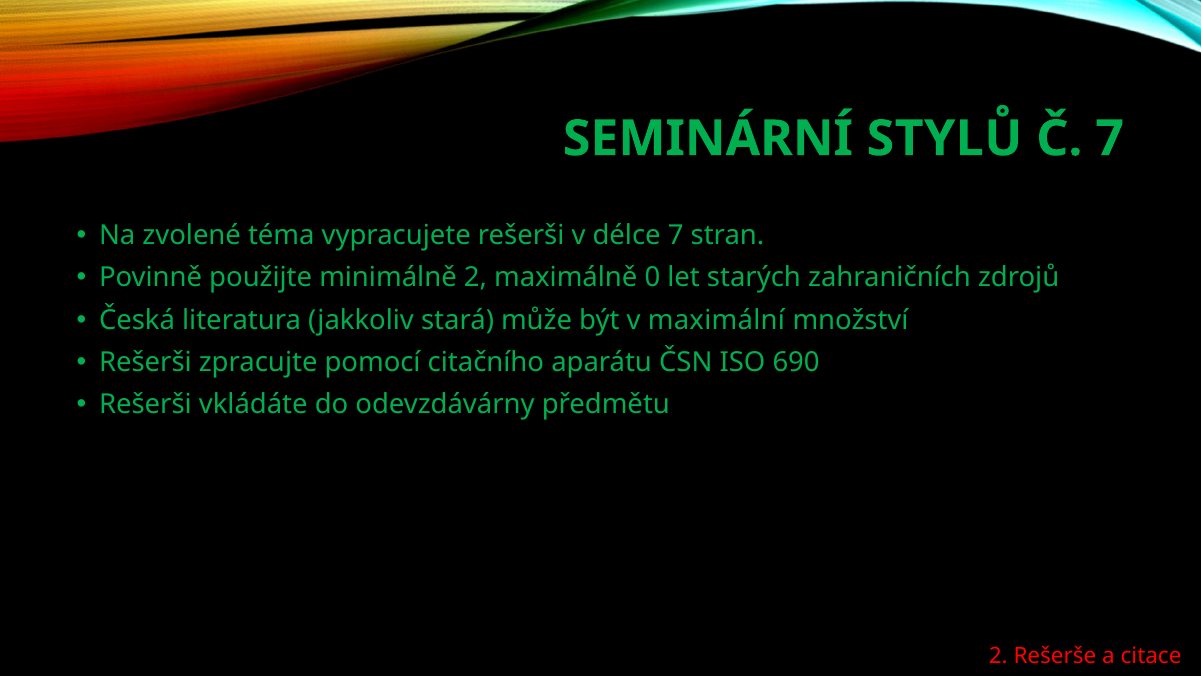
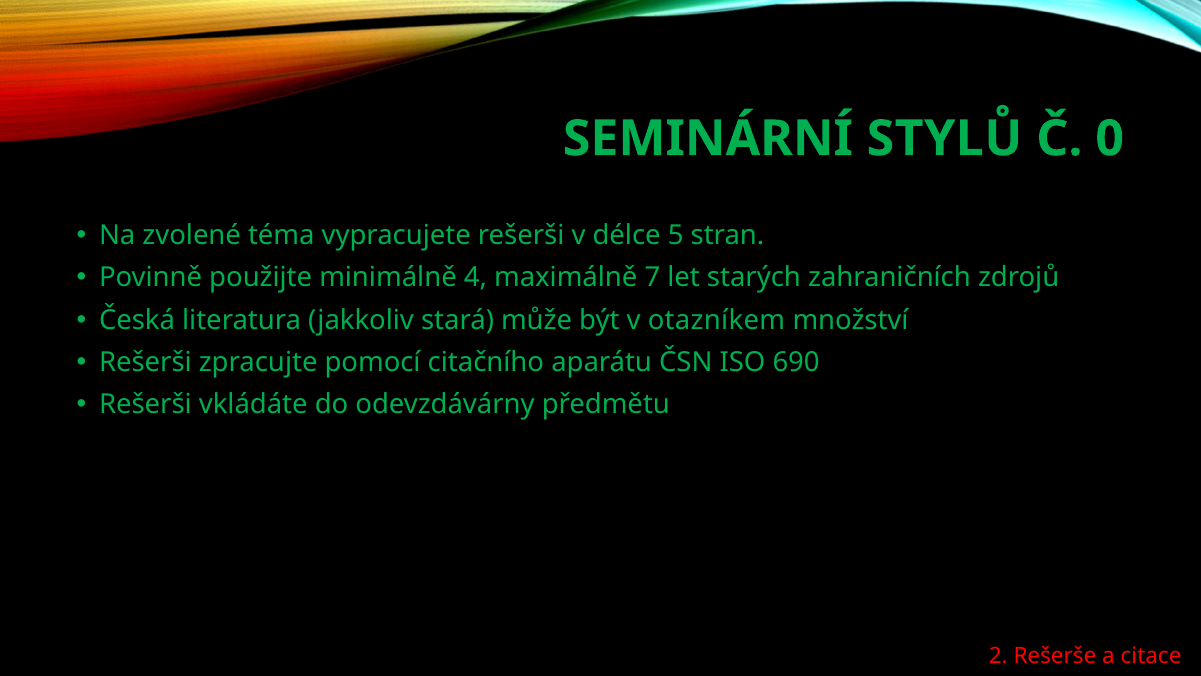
Č 7: 7 -> 0 (1110, 139)
délce 7: 7 -> 5 (676, 235)
minimálně 2: 2 -> 4 (475, 278)
0: 0 -> 7 (652, 278)
maximální: maximální -> otazníkem (716, 320)
